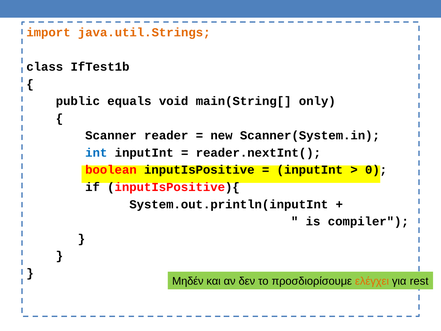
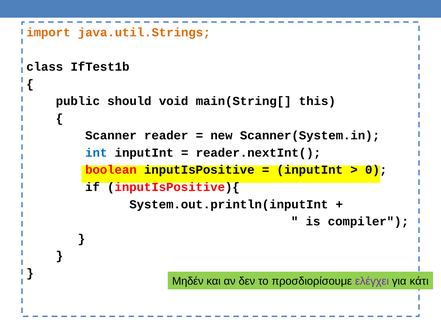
equals: equals -> should (129, 101)
only: only -> this (317, 101)
ελέγχει colour: orange -> purple (372, 281)
rest: rest -> κάτι (419, 281)
